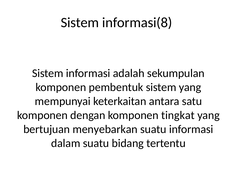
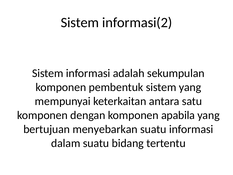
informasi(8: informasi(8 -> informasi(2 (137, 23)
tingkat: tingkat -> apabila (178, 115)
